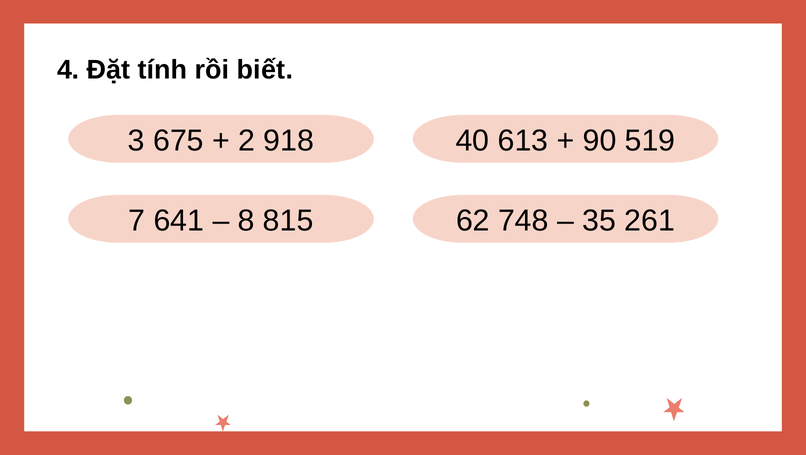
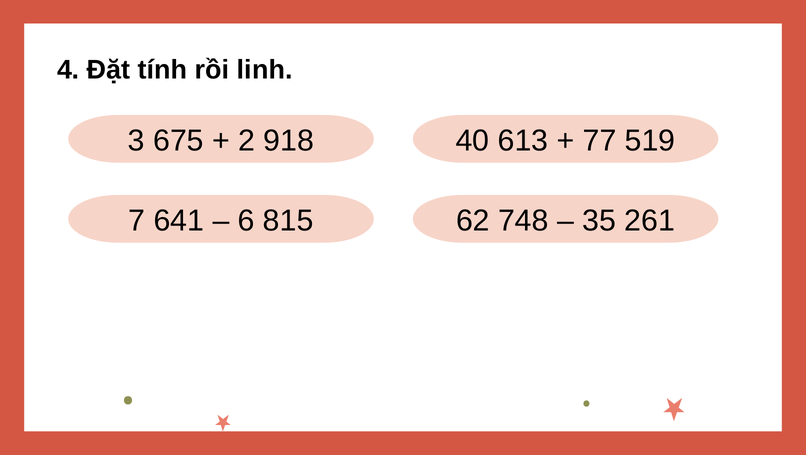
biết: biết -> linh (265, 70)
90: 90 -> 77 (600, 141)
8: 8 -> 6 (246, 221)
